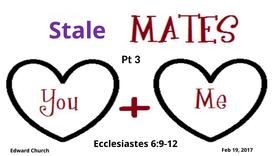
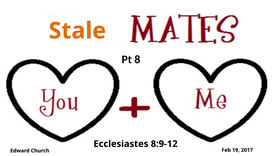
Stale colour: purple -> orange (77, 31)
3: 3 -> 8 (137, 60)
6:9-12: 6:9-12 -> 8:9-12 (164, 144)
